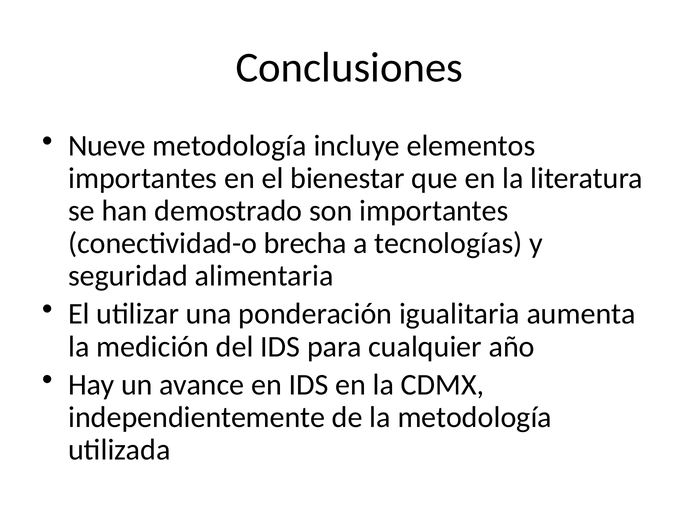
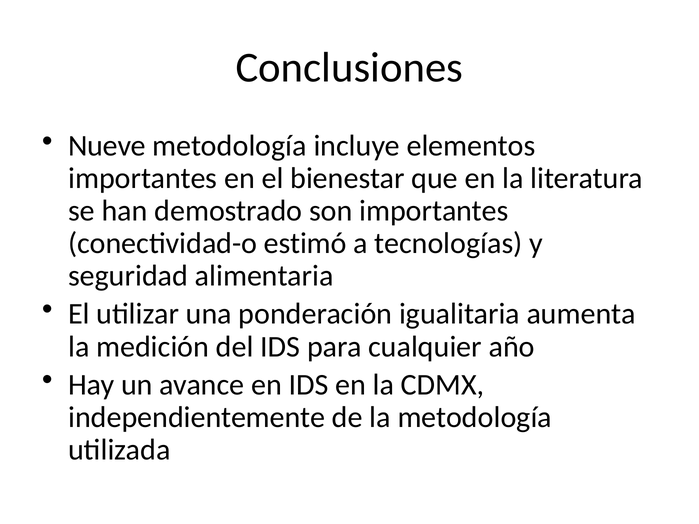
brecha: brecha -> estimó (305, 244)
